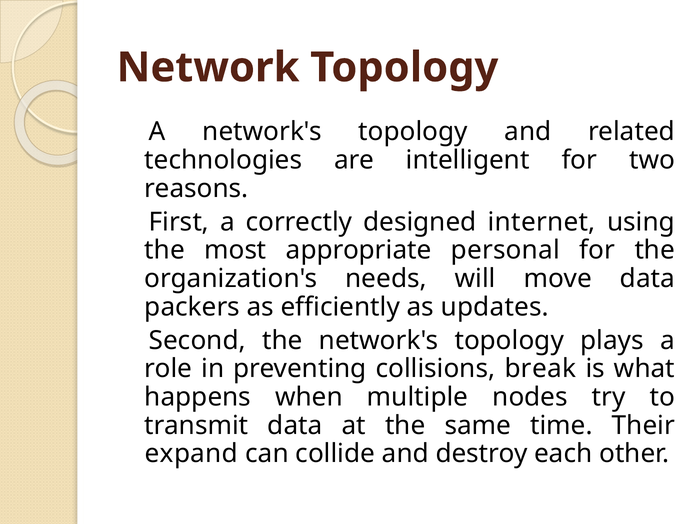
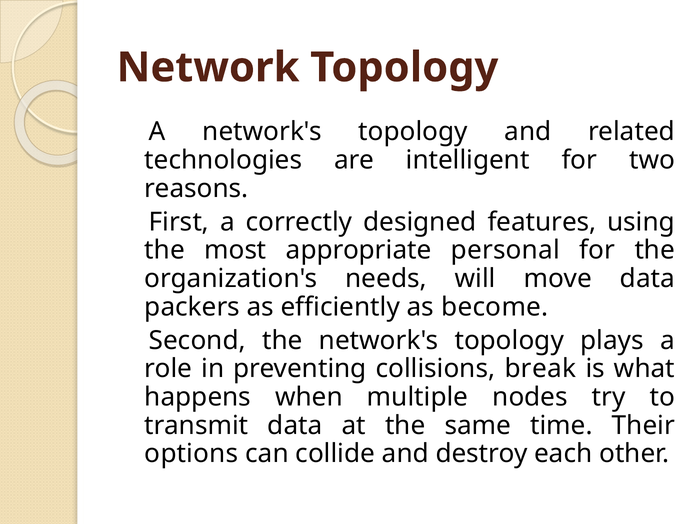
internet: internet -> features (542, 222)
updates: updates -> become (495, 307)
expand: expand -> options (191, 453)
